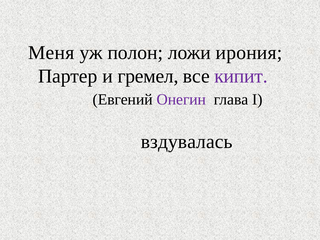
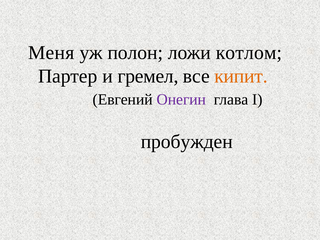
ирония: ирония -> котлом (249, 53)
кипит colour: purple -> orange (241, 76)
вздувалась: вздувалась -> пробужден (187, 142)
